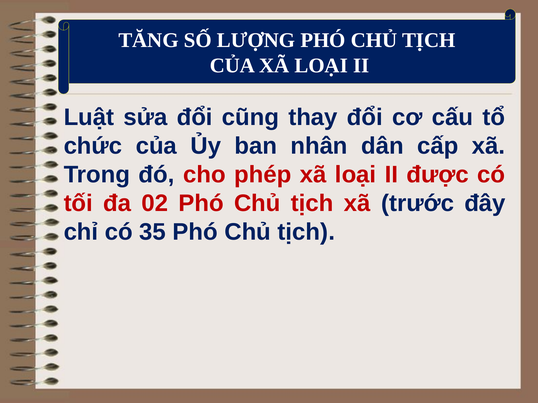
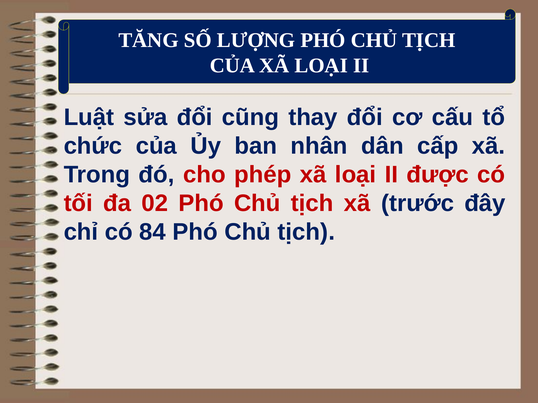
35: 35 -> 84 (153, 232)
